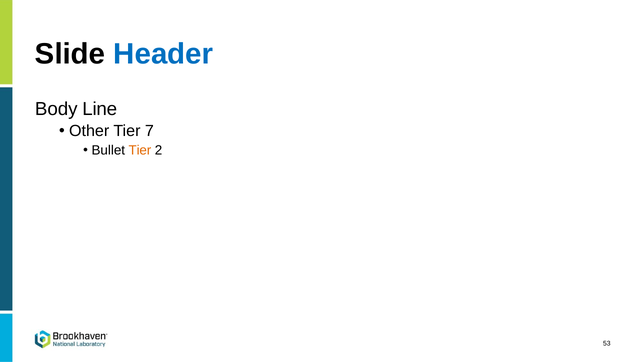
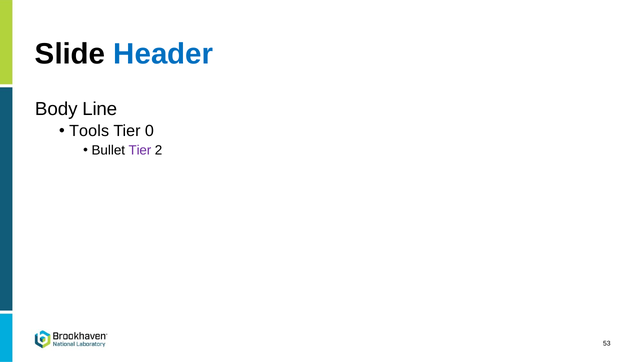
Other: Other -> Tools (89, 131)
7: 7 -> 0 (149, 131)
Tier colour: orange -> purple (140, 150)
